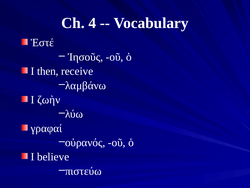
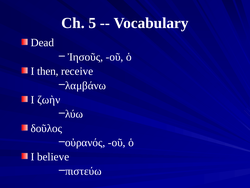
4: 4 -> 5 (92, 23)
Ἐστέ: Ἐστέ -> Dead (42, 43)
γραφαί: γραφαί -> δοῦλος (46, 128)
